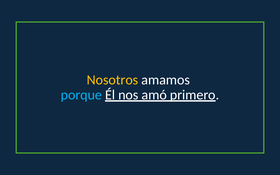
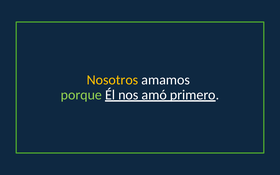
porque colour: light blue -> light green (81, 95)
